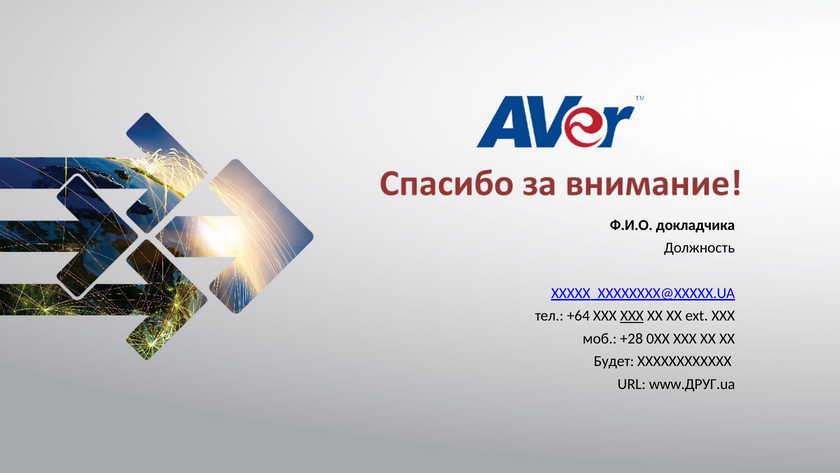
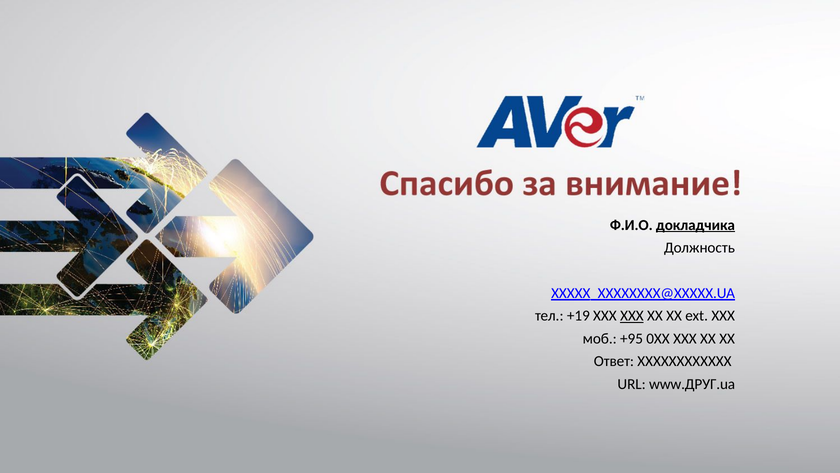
докладчика underline: none -> present (695, 225)
+64: +64 -> +19 (578, 316)
+28: +28 -> +95 (632, 338)
Будет: Будет -> Ответ (614, 361)
